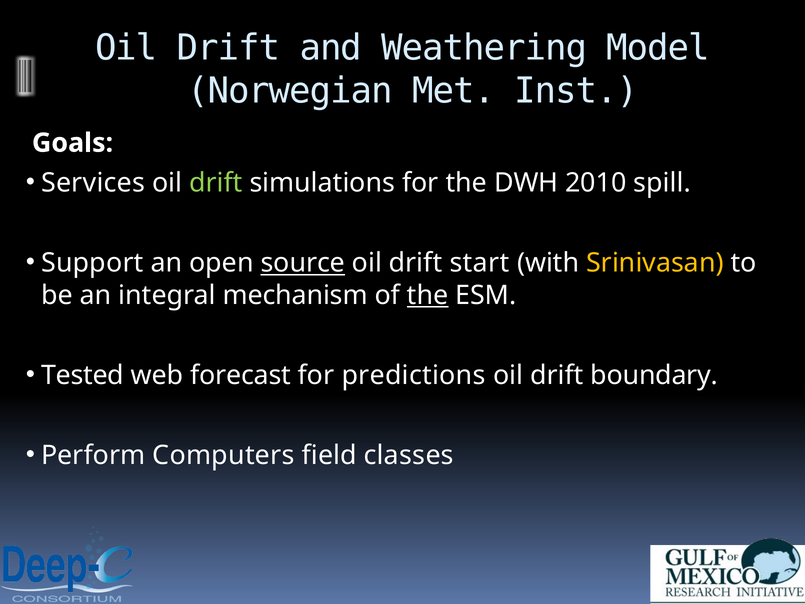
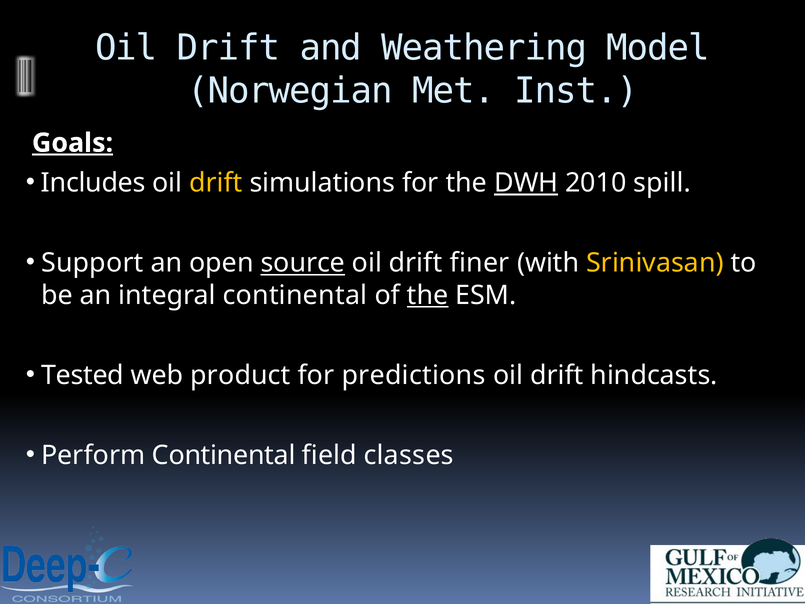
Goals underline: none -> present (73, 143)
Services: Services -> Includes (93, 183)
drift colour: light green -> yellow (216, 183)
DWH underline: none -> present (526, 183)
start: start -> finer (480, 263)
integral mechanism: mechanism -> continental (295, 295)
forecast: forecast -> product (241, 375)
boundary: boundary -> hindcasts (654, 375)
Perform Computers: Computers -> Continental (224, 455)
